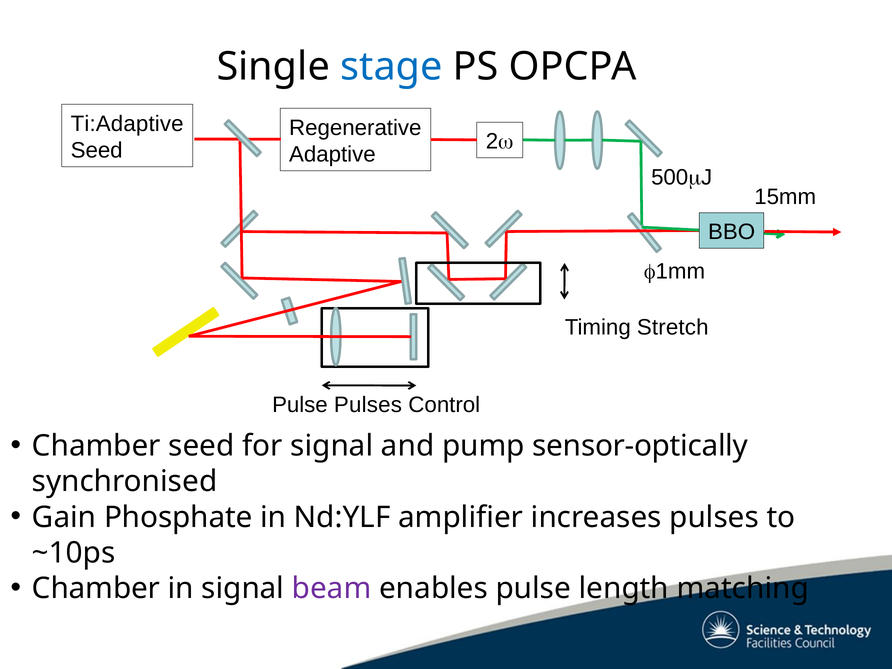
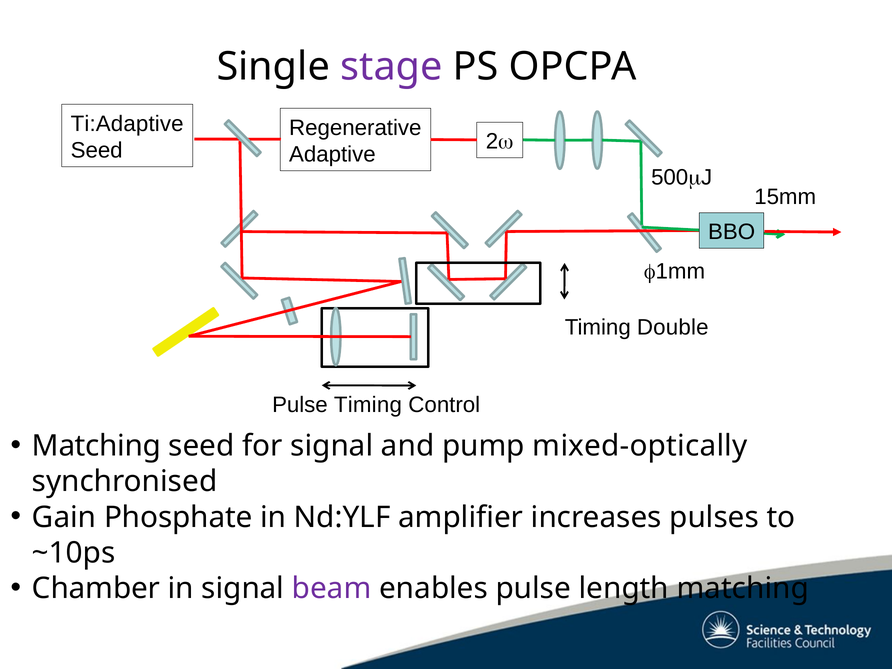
stage colour: blue -> purple (391, 67)
Stretch: Stretch -> Double (673, 327)
Pulse Pulses: Pulses -> Timing (368, 405)
Chamber: Chamber -> Matching (96, 446)
sensor-optically: sensor-optically -> mixed-optically (640, 446)
